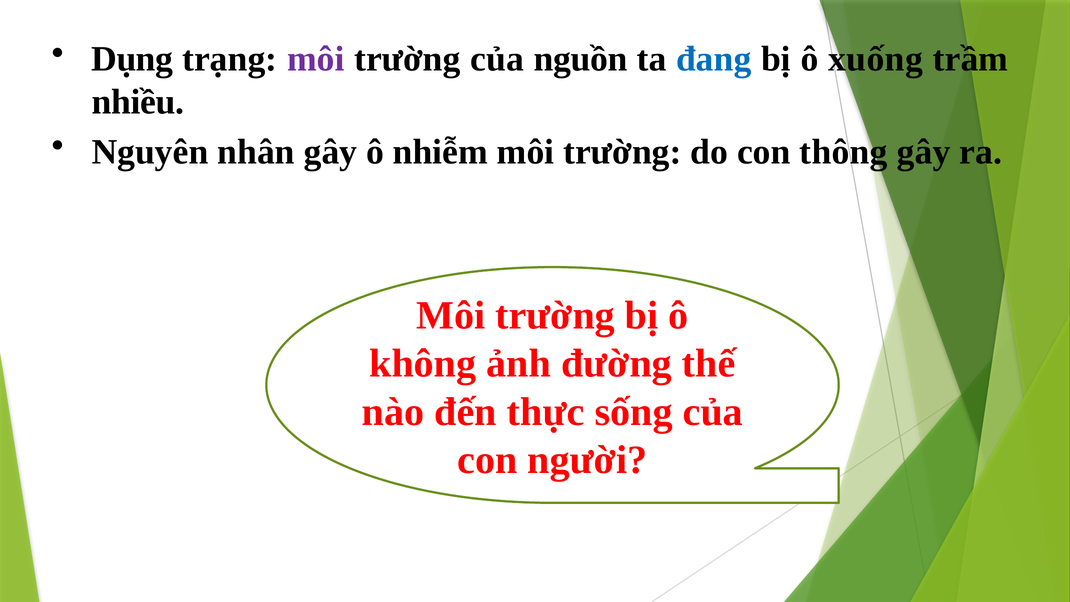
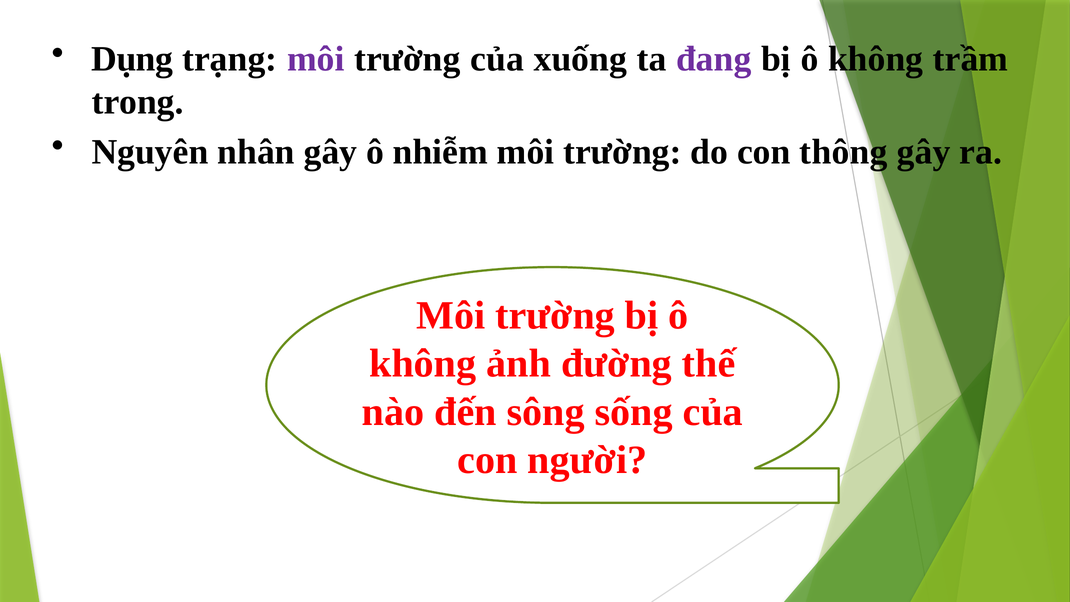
nguồn: nguồn -> xuống (580, 59)
đang colour: blue -> purple (714, 59)
xuống: xuống -> không (876, 59)
nhiều: nhiều -> trong (138, 102)
thực: thực -> sông (546, 412)
